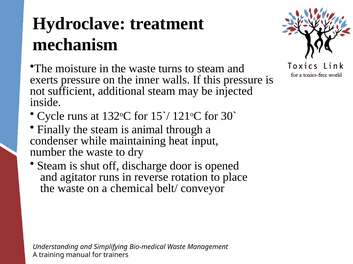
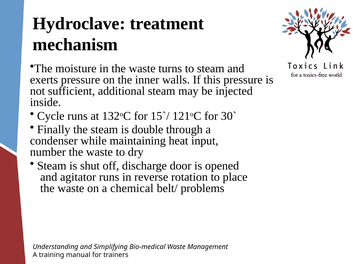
animal: animal -> double (147, 130)
conveyor: conveyor -> problems (203, 189)
